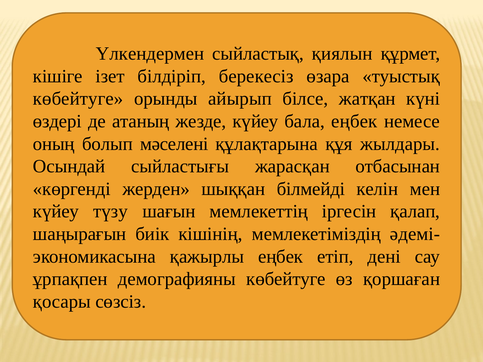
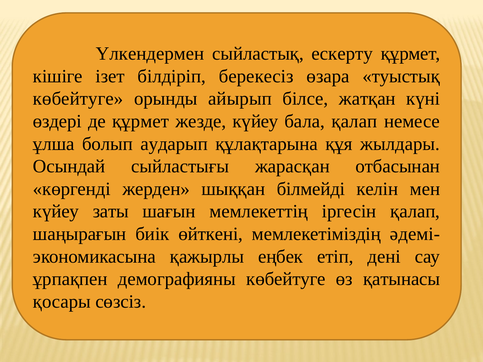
қиялын: қиялын -> ескерту (342, 54)
де атаның: атаның -> құрмет (141, 121)
бала еңбек: еңбек -> қалап (354, 121)
оның: оның -> ұлша (54, 144)
мәселені: мәселені -> аударып (174, 144)
түзу: түзу -> заты (111, 212)
кішінің: кішінің -> өйткені (211, 234)
қоршаған: қоршаған -> қатынасы (402, 279)
